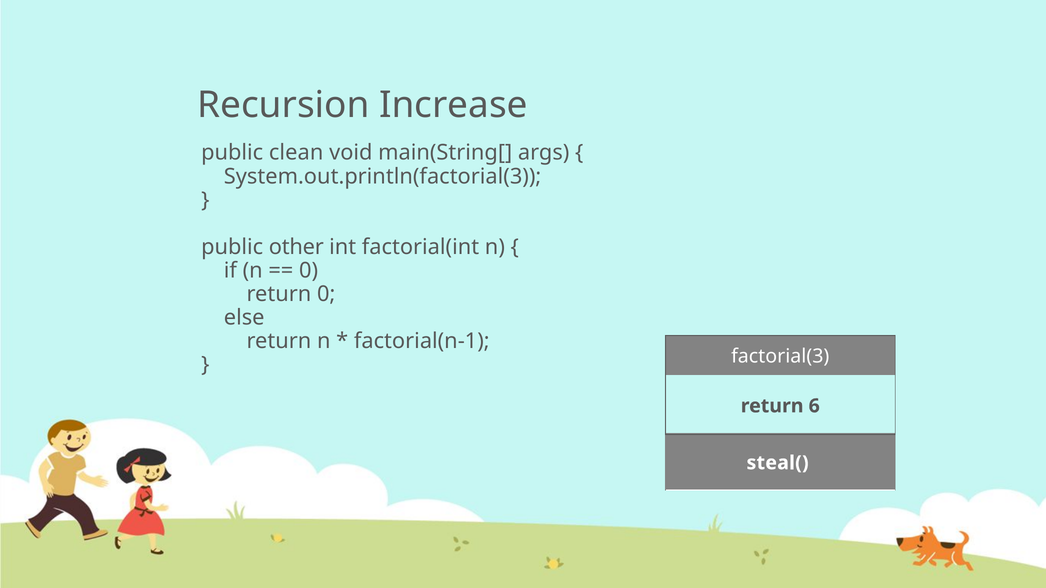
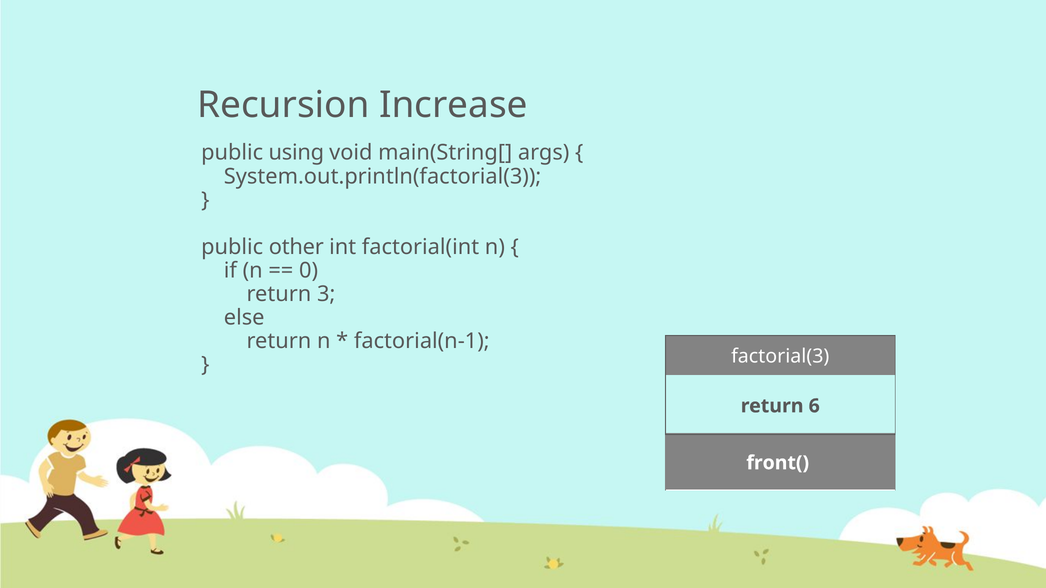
clean: clean -> using (296, 153)
return 0: 0 -> 3 (326, 294)
steal(: steal( -> front( (778, 463)
